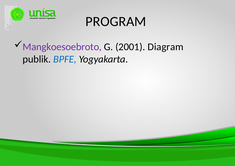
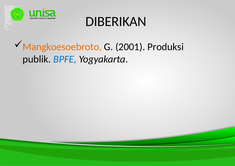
PROGRAM: PROGRAM -> DIBERIKAN (116, 21)
Mangkoesoebroto colour: purple -> orange (62, 47)
Diagram: Diagram -> Produksi (166, 47)
